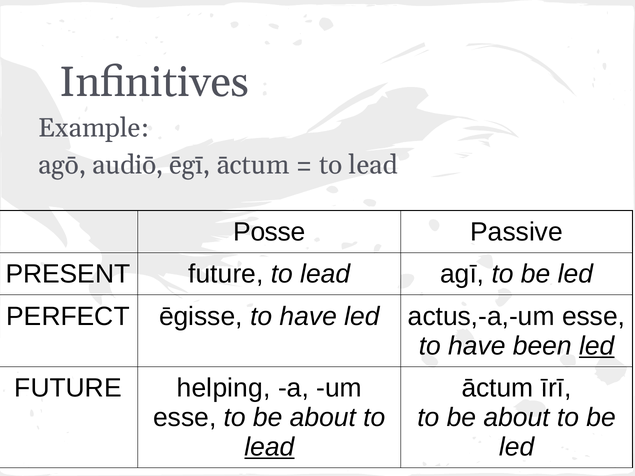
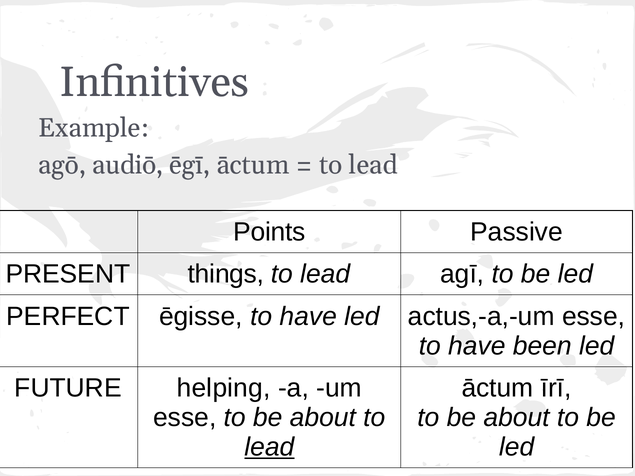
Posse: Posse -> Points (269, 232)
PRESENT future: future -> things (226, 274)
led underline: present -> none (597, 346)
